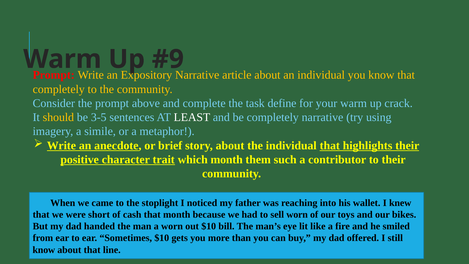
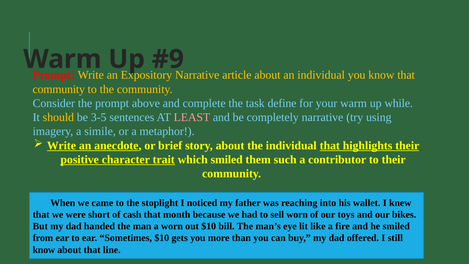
completely: completely -> community (59, 89)
crack: crack -> while (399, 103)
LEAST colour: white -> pink (192, 117)
which month: month -> smiled (227, 159)
